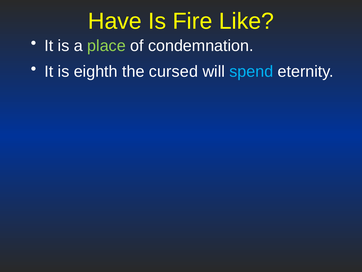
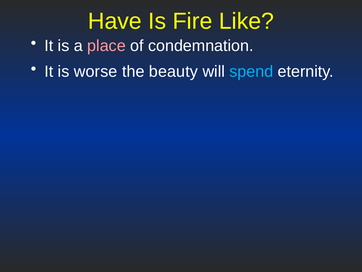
place colour: light green -> pink (106, 46)
eighth: eighth -> worse (96, 72)
cursed: cursed -> beauty (173, 72)
